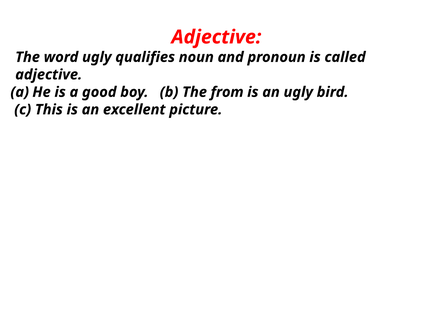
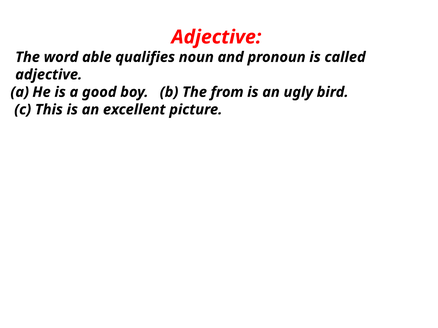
word ugly: ugly -> able (97, 57)
